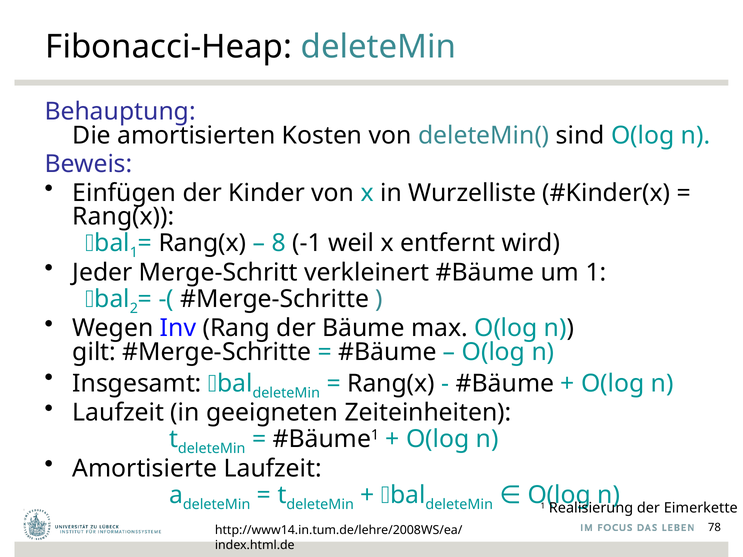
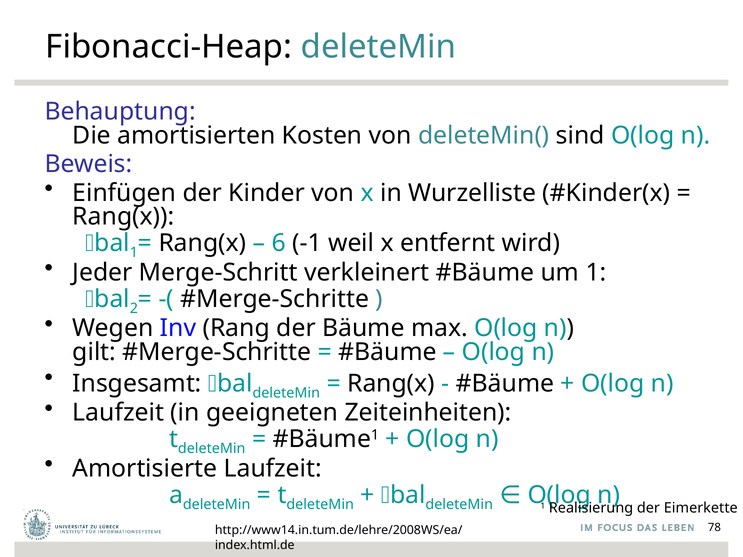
8: 8 -> 6 (279, 243)
